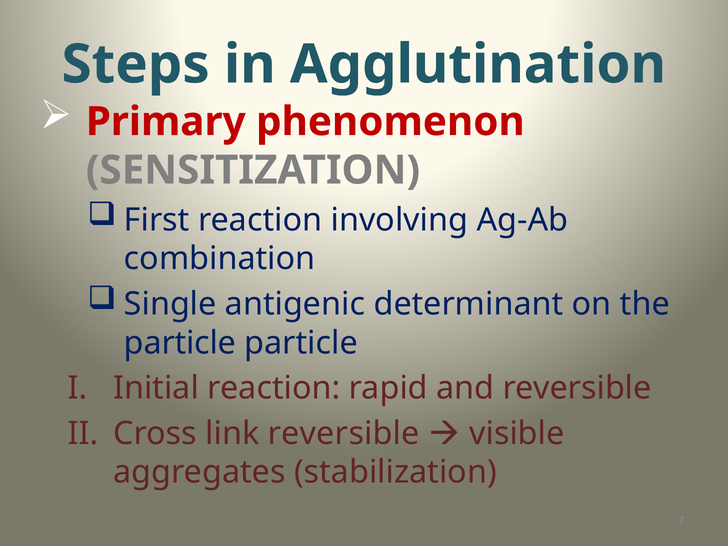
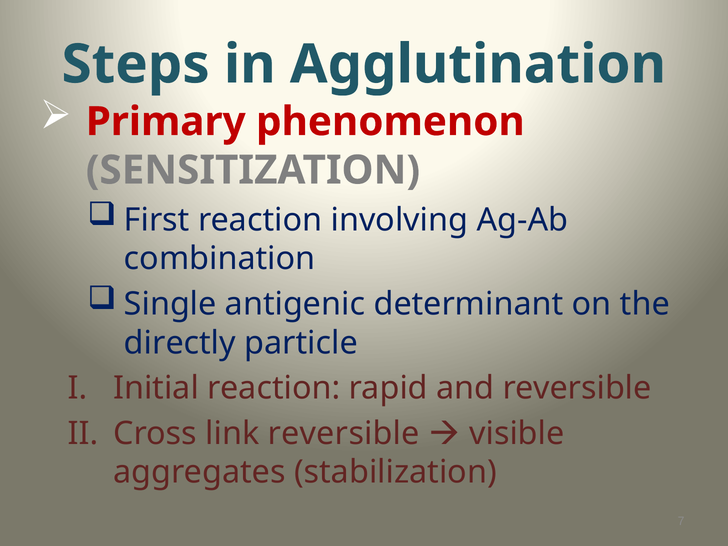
particle: particle -> directly (180, 343)
